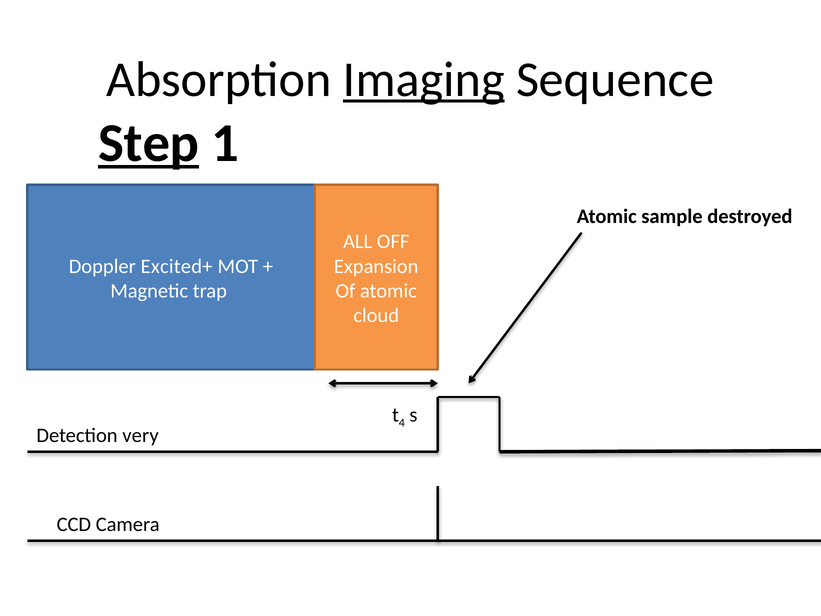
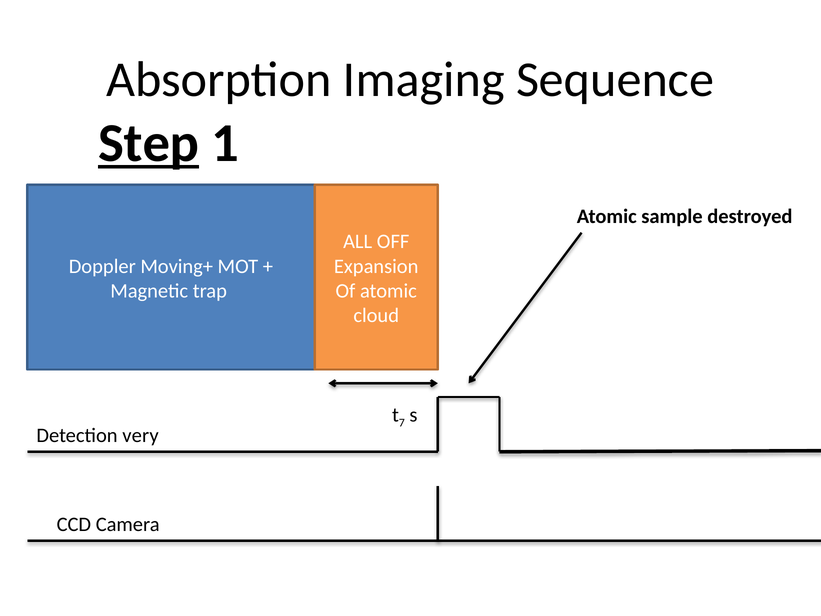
Imaging underline: present -> none (424, 79)
Excited+: Excited+ -> Moving+ (177, 266)
4: 4 -> 7 (402, 423)
